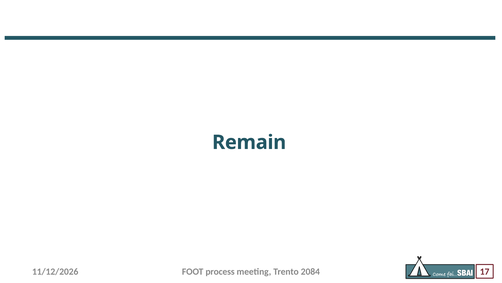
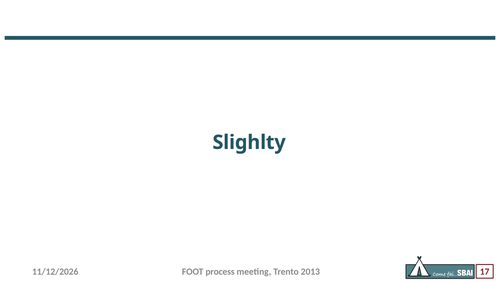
Remain: Remain -> Slighlty (249, 142)
2084: 2084 -> 2013 (310, 271)
